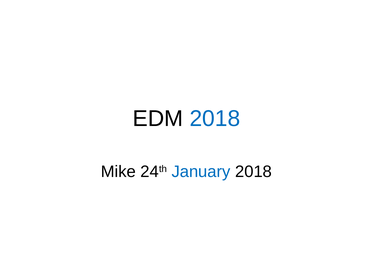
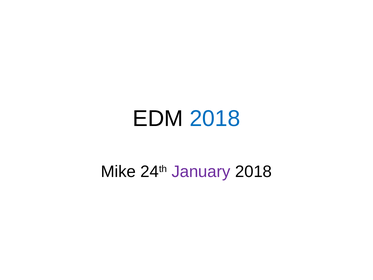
January colour: blue -> purple (201, 171)
